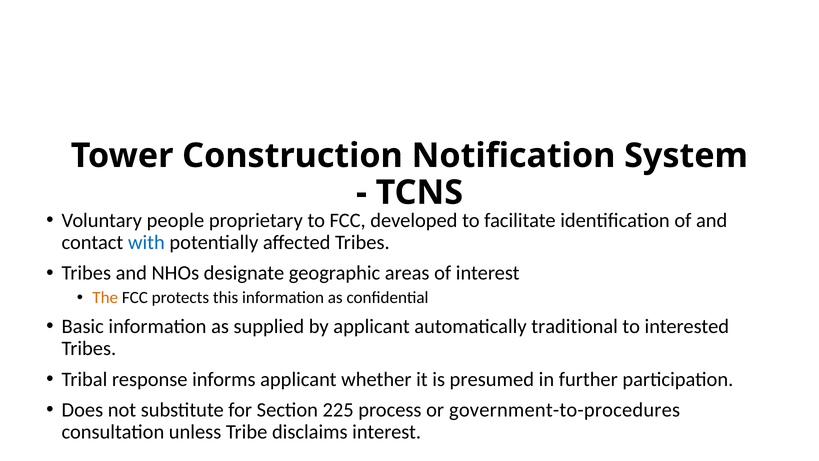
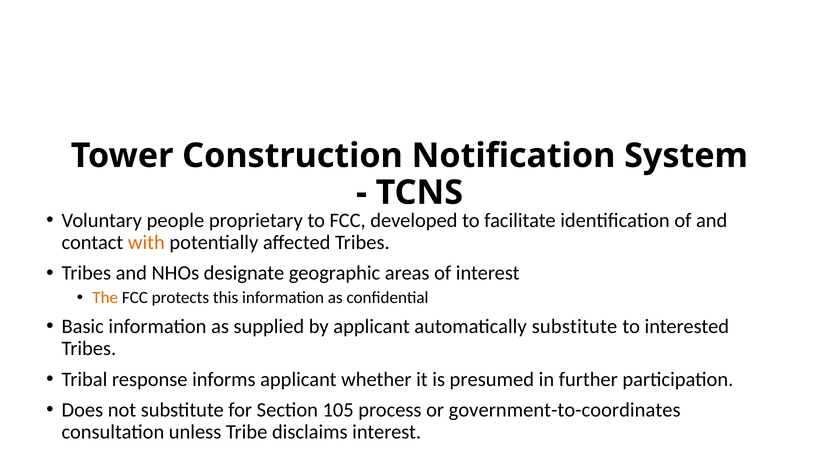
with colour: blue -> orange (146, 242)
automatically traditional: traditional -> substitute (575, 326)
225: 225 -> 105 (338, 410)
government-to-procedures: government-to-procedures -> government-to-coordinates (565, 410)
